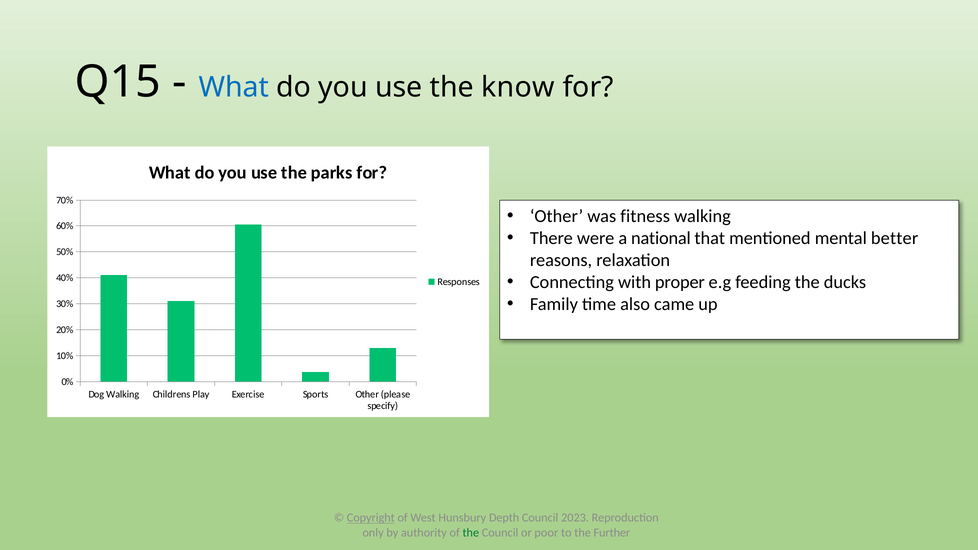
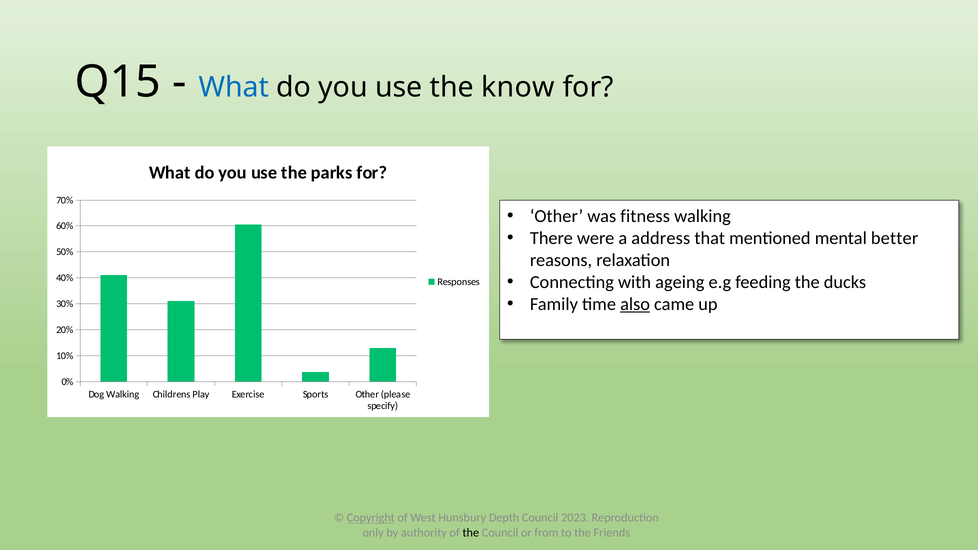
national: national -> address (661, 238)
proper: proper -> ageing (680, 282)
also underline: none -> present (635, 304)
the colour: green -> black (471, 533)
poor: poor -> from (546, 533)
Further: Further -> Friends (612, 533)
